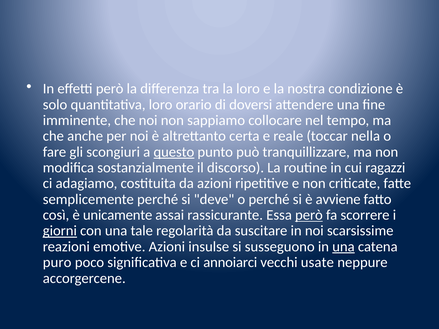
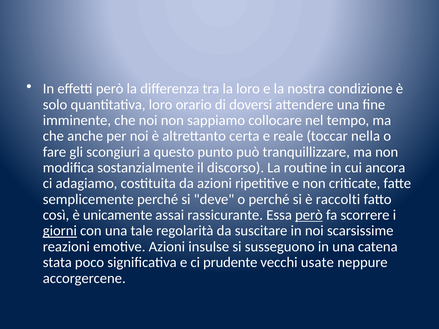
questo underline: present -> none (174, 152)
ragazzi: ragazzi -> ancora (385, 168)
avviene: avviene -> raccolti (338, 199)
una underline: present -> none (343, 247)
puro: puro -> stata (57, 263)
annoiarci: annoiarci -> prudente (230, 263)
